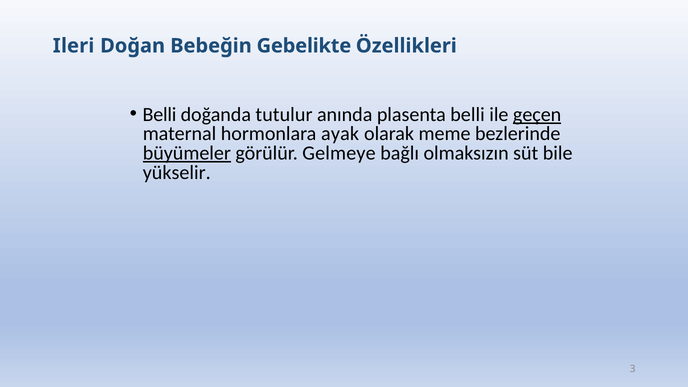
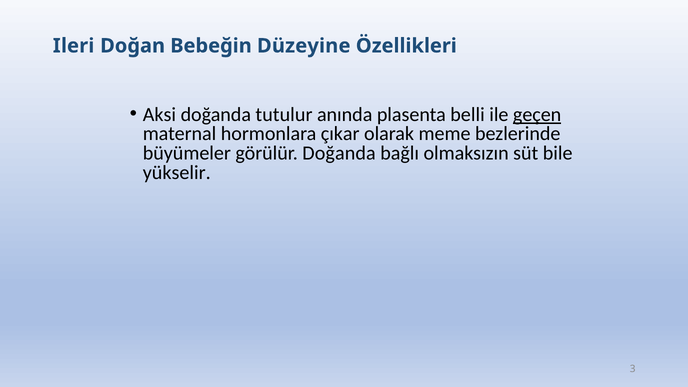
Gebelikte: Gebelikte -> Düzeyine (304, 46)
Belli: Belli -> Aksi (159, 115)
ayak: ayak -> çıkar (340, 134)
büyümeler underline: present -> none (187, 153)
görülür Gelmeye: Gelmeye -> Doğanda (339, 153)
